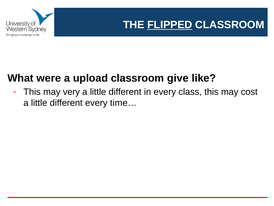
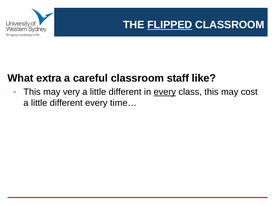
were: were -> extra (49, 78)
upload: upload -> careful (90, 78)
give: give -> staff (178, 78)
every underline: none -> present (165, 92)
